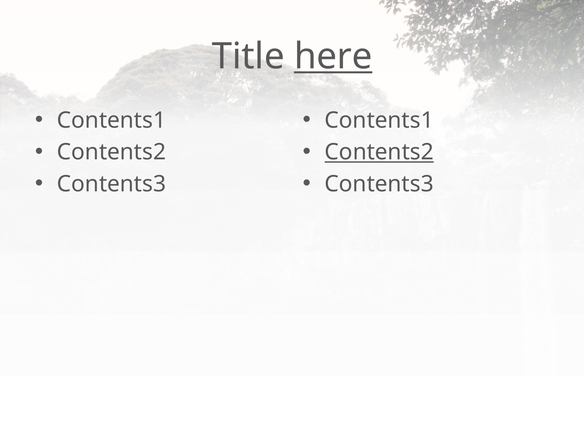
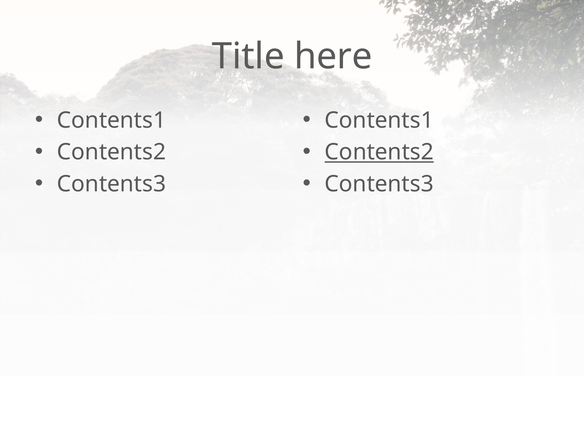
here underline: present -> none (333, 57)
